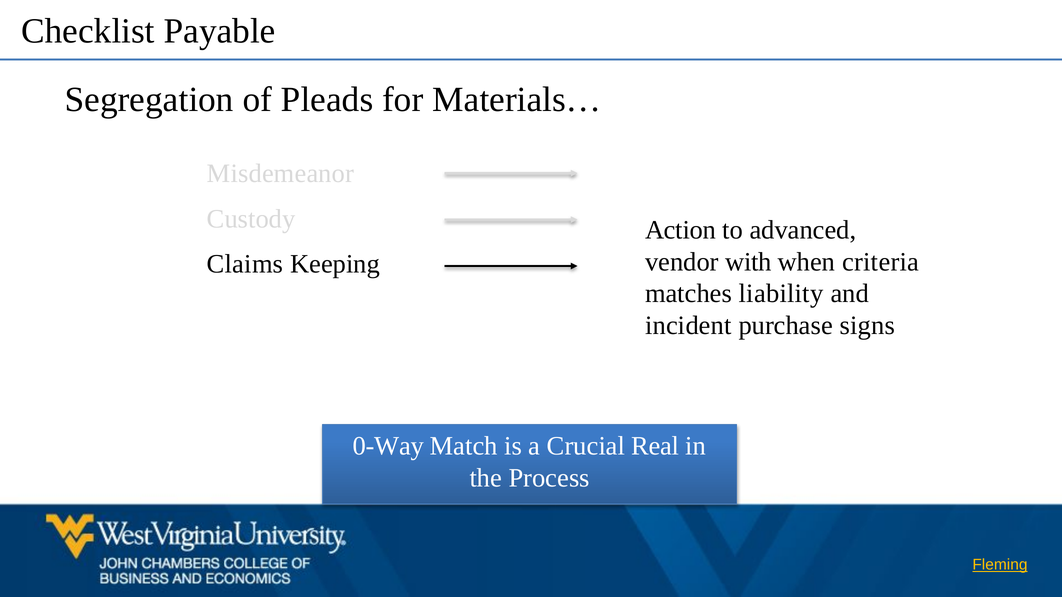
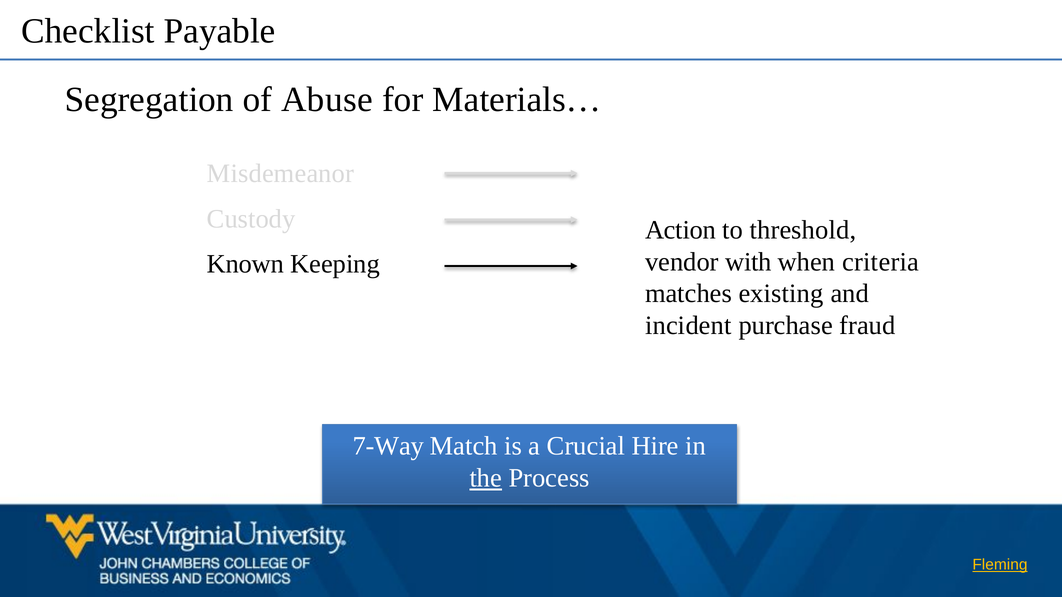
Pleads: Pleads -> Abuse (327, 99)
advanced: advanced -> threshold (803, 230)
Claims: Claims -> Known (245, 264)
liability: liability -> existing (781, 294)
signs: signs -> fraud (867, 326)
0-Way: 0-Way -> 7-Way (388, 446)
Real: Real -> Hire (655, 446)
the underline: none -> present (486, 478)
